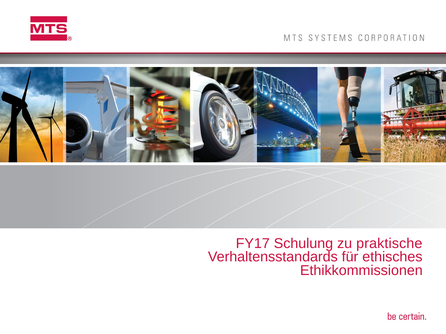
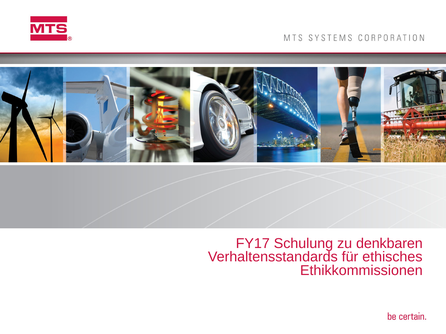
praktische: praktische -> denkbaren (389, 244)
